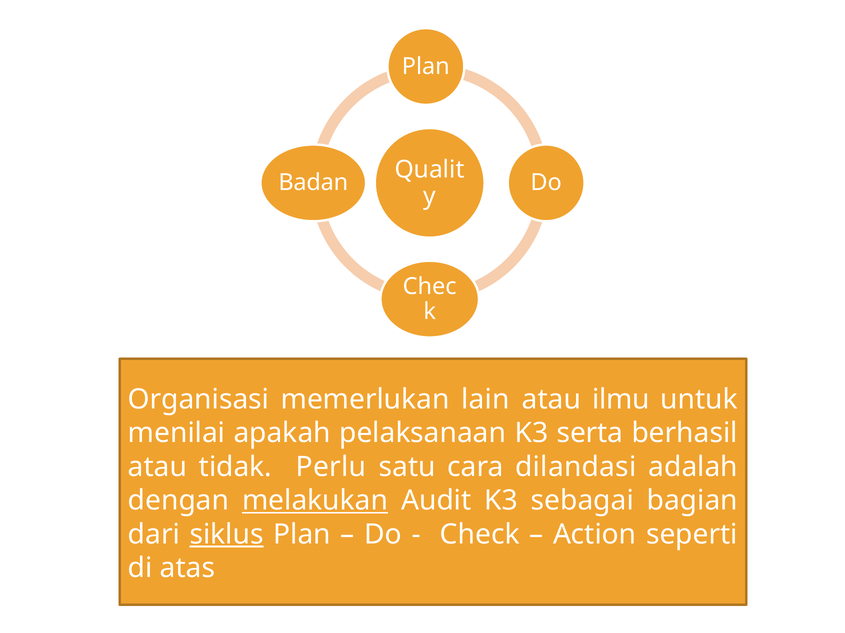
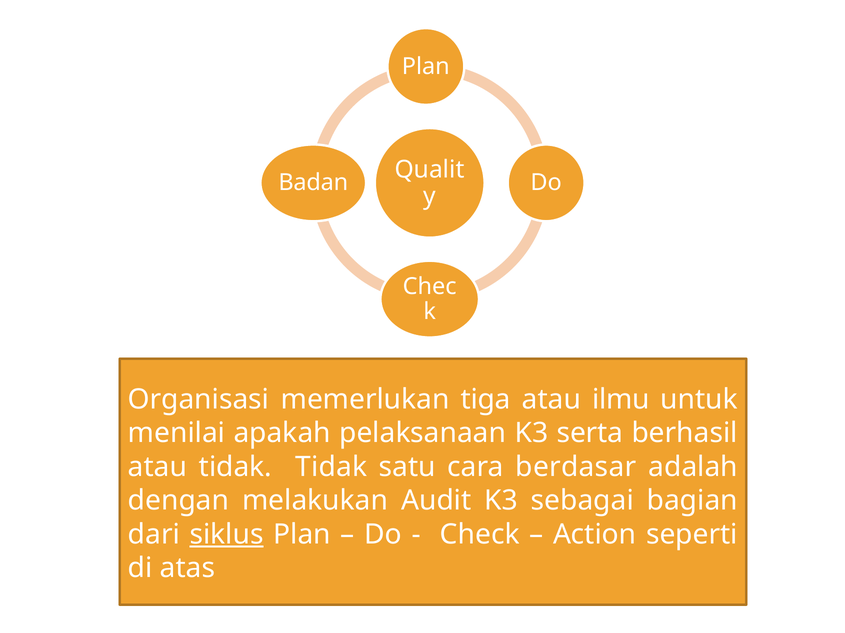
lain: lain -> tiga (486, 400)
tidak Perlu: Perlu -> Tidak (331, 467)
dilandasi: dilandasi -> berdasar (576, 467)
melakukan underline: present -> none (315, 501)
